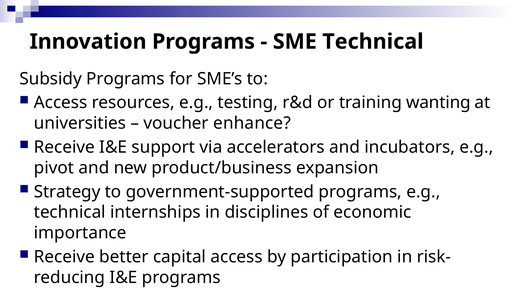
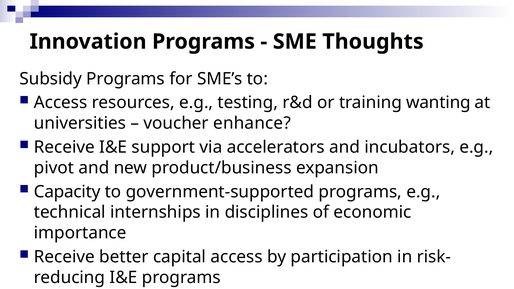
SME Technical: Technical -> Thoughts (373, 42)
Strategy: Strategy -> Capacity (67, 192)
